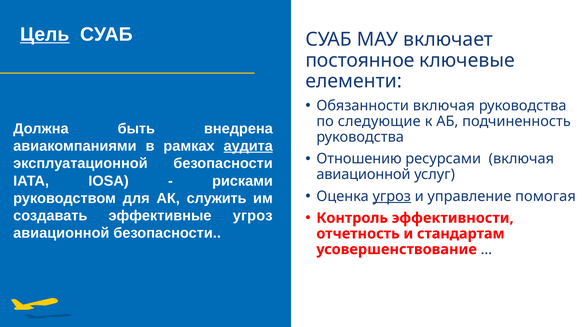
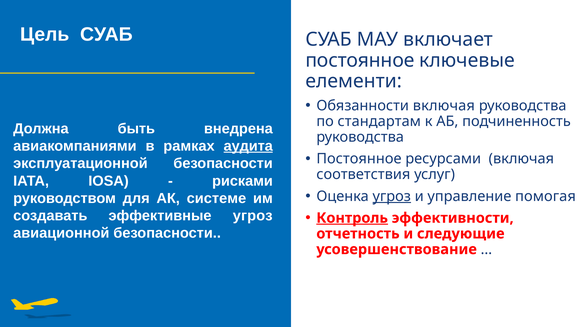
Цель underline: present -> none (45, 35)
следующие: следующие -> стандартам (379, 121)
Отношению: Отношению -> Постоянное (359, 159)
авиационной: авиационной -> соответствия (363, 175)
служить: служить -> системе (216, 199)
Контроль underline: none -> present (352, 218)
стандартам: стандартам -> следующие (461, 234)
